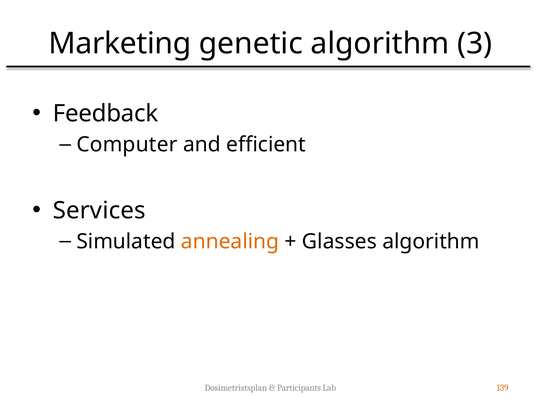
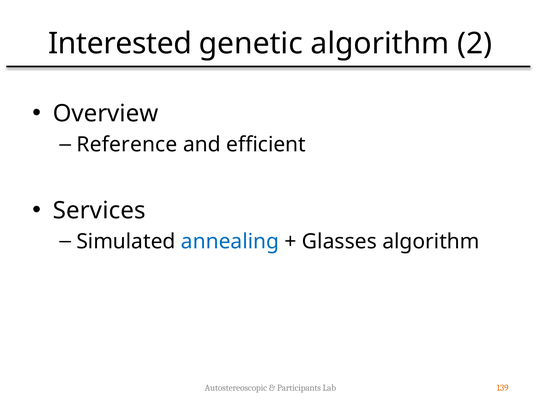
Marketing: Marketing -> Interested (120, 43)
3: 3 -> 2 (475, 43)
Feedback: Feedback -> Overview (106, 114)
Computer: Computer -> Reference (127, 145)
annealing colour: orange -> blue (230, 241)
Dosimetristsplan: Dosimetristsplan -> Autostereoscopic (236, 387)
